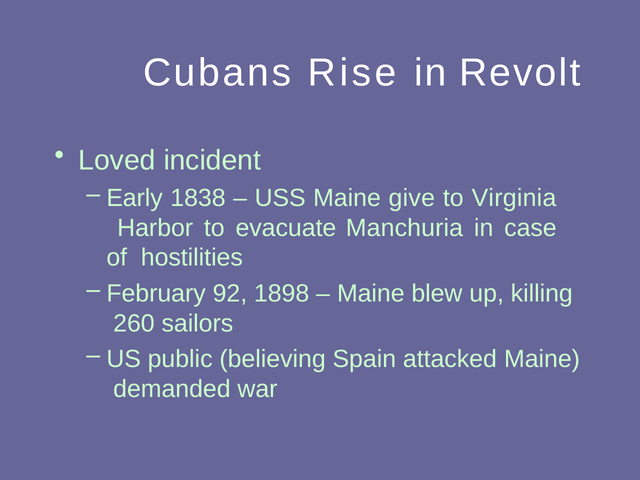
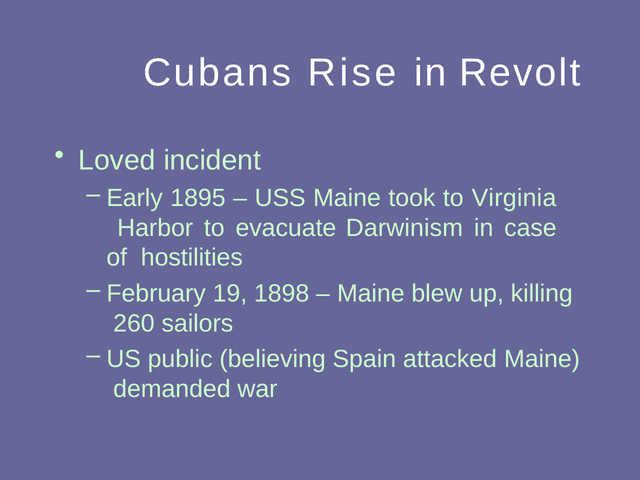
1838: 1838 -> 1895 (198, 198)
give: give -> took (412, 198)
Manchuria: Manchuria -> Darwinism (404, 228)
92: 92 -> 19 (230, 294)
